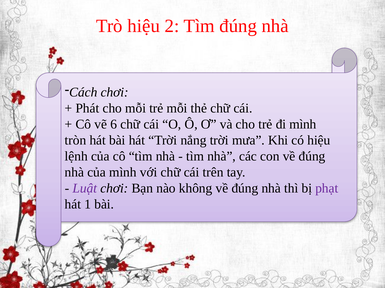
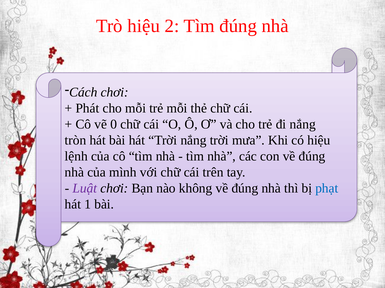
6: 6 -> 0 (114, 124)
đi mình: mình -> nắng (303, 124)
phạt colour: purple -> blue (327, 189)
